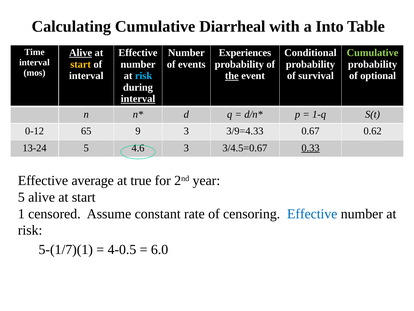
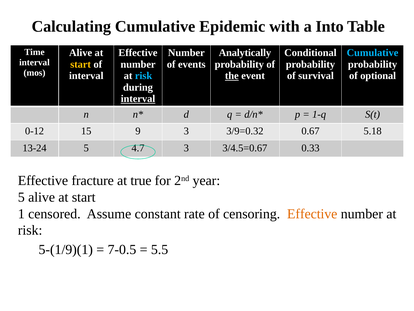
Diarrheal: Diarrheal -> Epidemic (232, 27)
Alive underline: present -> none (81, 53)
Experiences: Experiences -> Analytically (245, 53)
Cumulative colour: light green -> light blue (373, 53)
65: 65 -> 15 (86, 131)
3/9=4.33: 3/9=4.33 -> 3/9=0.32 (245, 131)
0.62: 0.62 -> 5.18 (373, 131)
4.6: 4.6 -> 4.7 (138, 148)
0.33 underline: present -> none (310, 148)
average: average -> fracture (93, 180)
Effective colour: blue -> orange (312, 213)
5-(1/7)(1: 5-(1/7)(1 -> 5-(1/9)(1 (66, 249)
4-0.5: 4-0.5 -> 7-0.5 (122, 249)
6.0: 6.0 -> 5.5 (160, 249)
